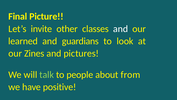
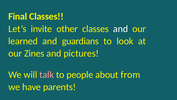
Final Picture: Picture -> Classes (46, 16)
talk colour: light green -> pink (47, 74)
positive: positive -> parents (60, 87)
